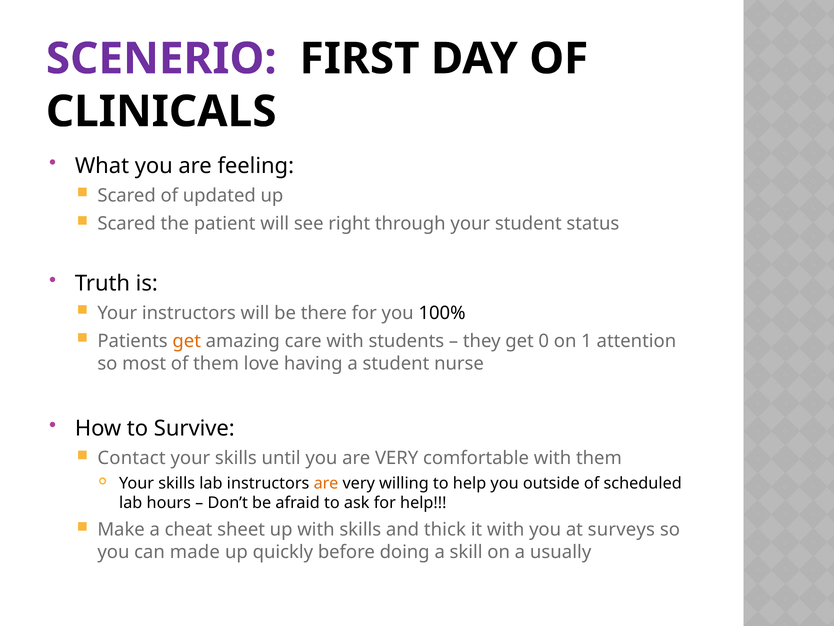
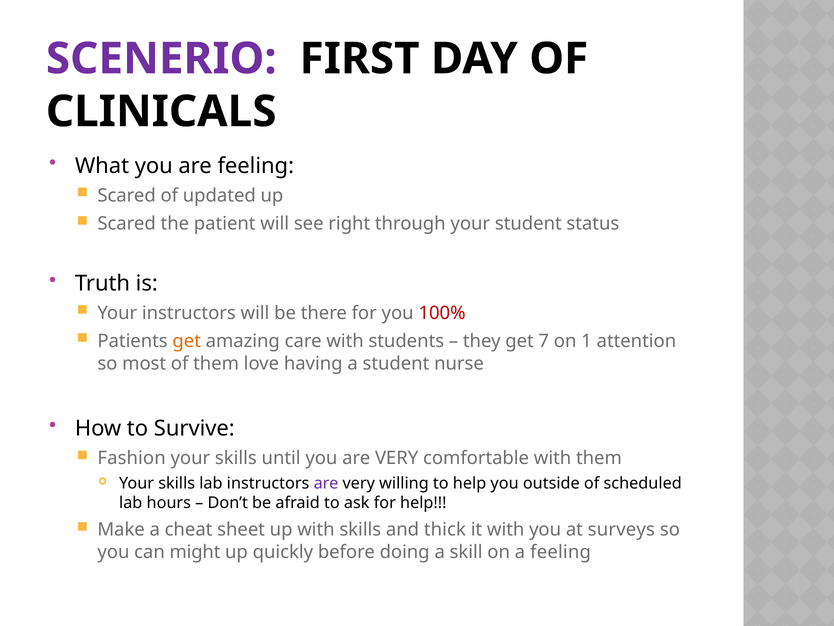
100% colour: black -> red (442, 313)
0: 0 -> 7 (544, 341)
Contact: Contact -> Fashion (132, 458)
are colour: orange -> purple (326, 483)
made: made -> might (195, 552)
a usually: usually -> feeling (561, 552)
